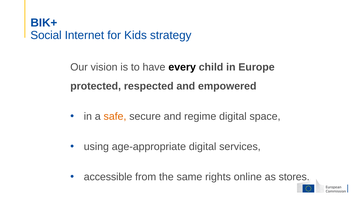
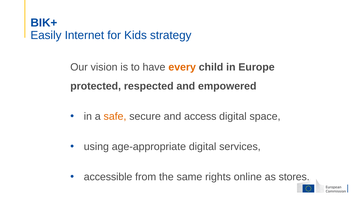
Social: Social -> Easily (46, 35)
every colour: black -> orange (182, 67)
regime: regime -> access (200, 116)
